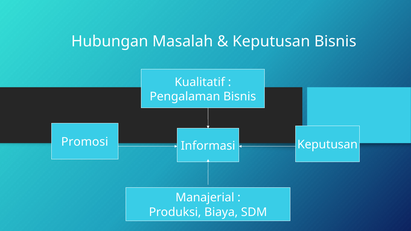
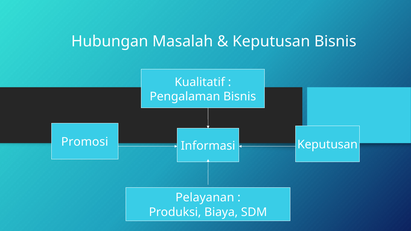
Manajerial: Manajerial -> Pelayanan (205, 198)
